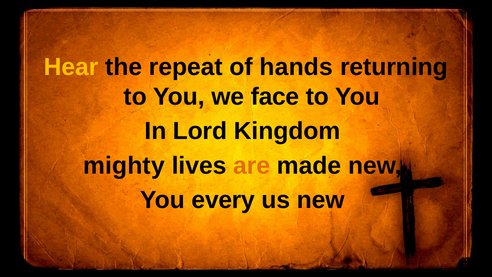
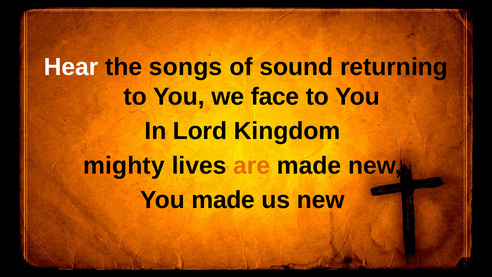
Hear colour: yellow -> white (71, 67)
repeat: repeat -> songs (186, 67)
hands: hands -> sound (296, 67)
You every: every -> made (223, 200)
